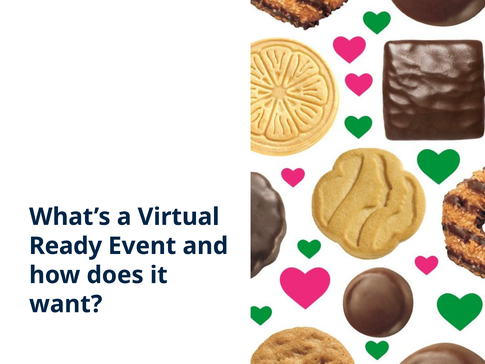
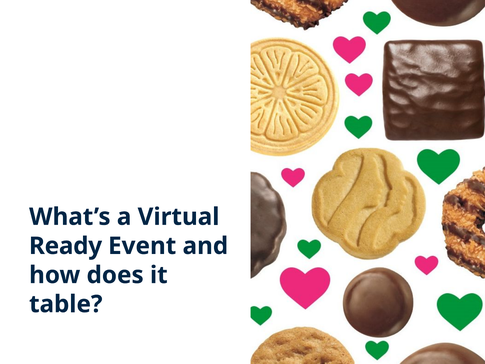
want: want -> table (66, 304)
